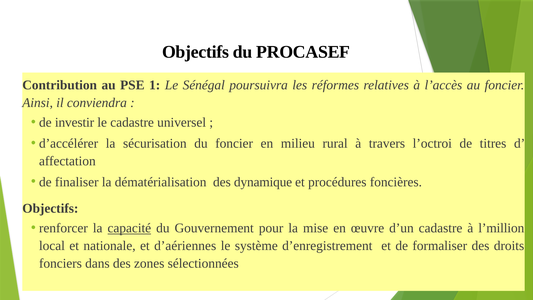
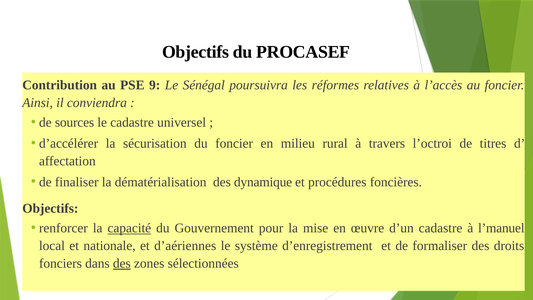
1: 1 -> 9 (155, 85)
investir: investir -> sources (75, 122)
l’million: l’million -> l’manuel (501, 228)
des underline: none -> present (122, 263)
